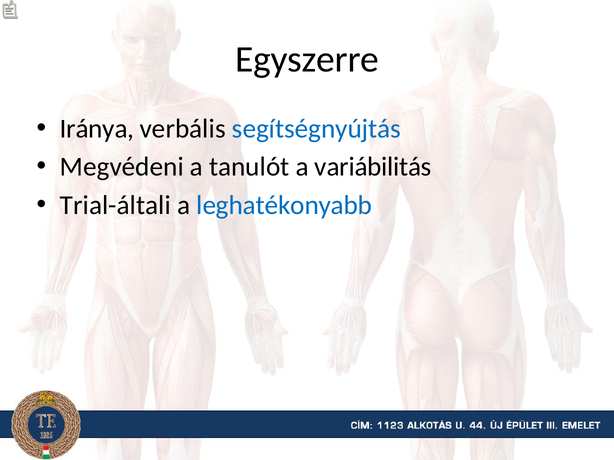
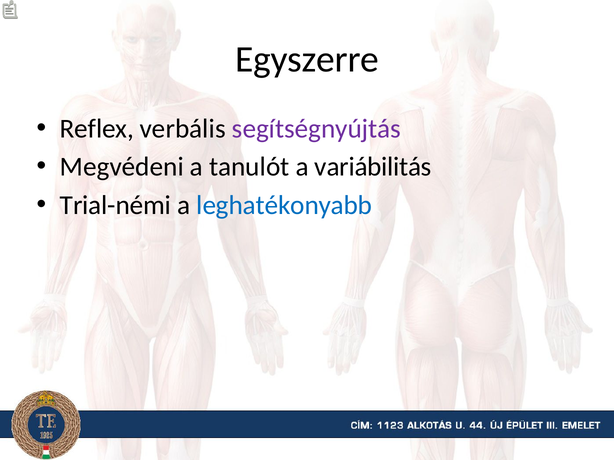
Iránya: Iránya -> Reflex (97, 129)
segítségnyújtás colour: blue -> purple (317, 129)
Trial-általi: Trial-általi -> Trial-némi (116, 205)
